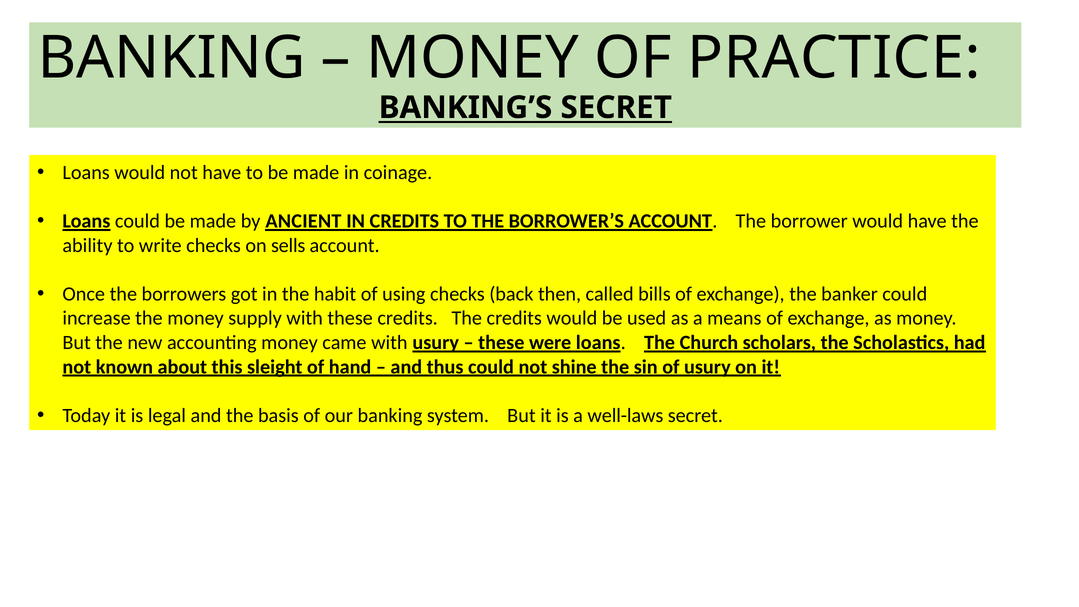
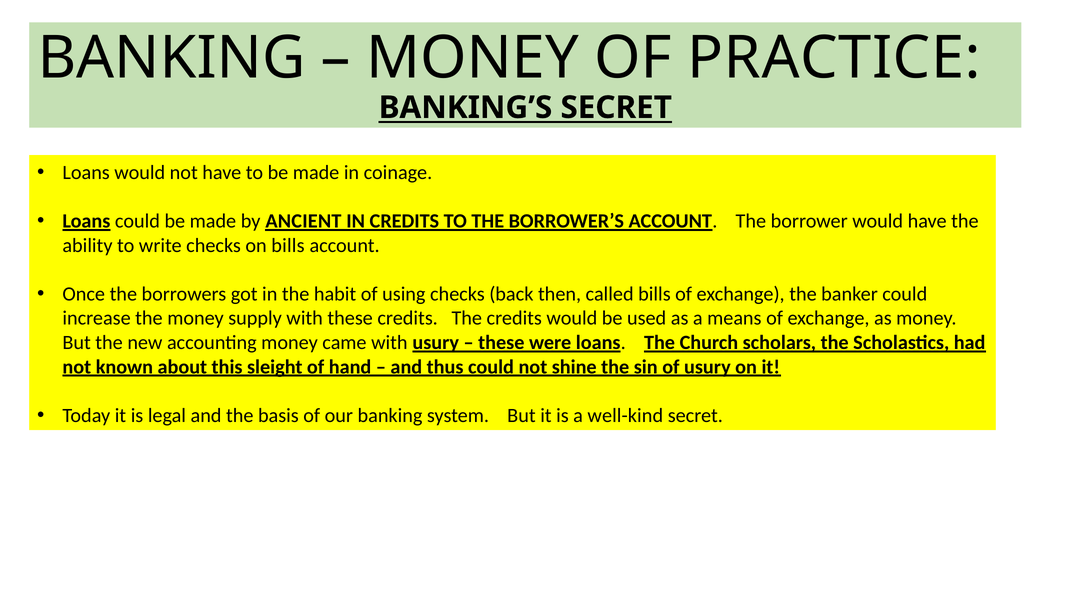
on sells: sells -> bills (288, 245)
well-laws: well-laws -> well-kind (625, 415)
